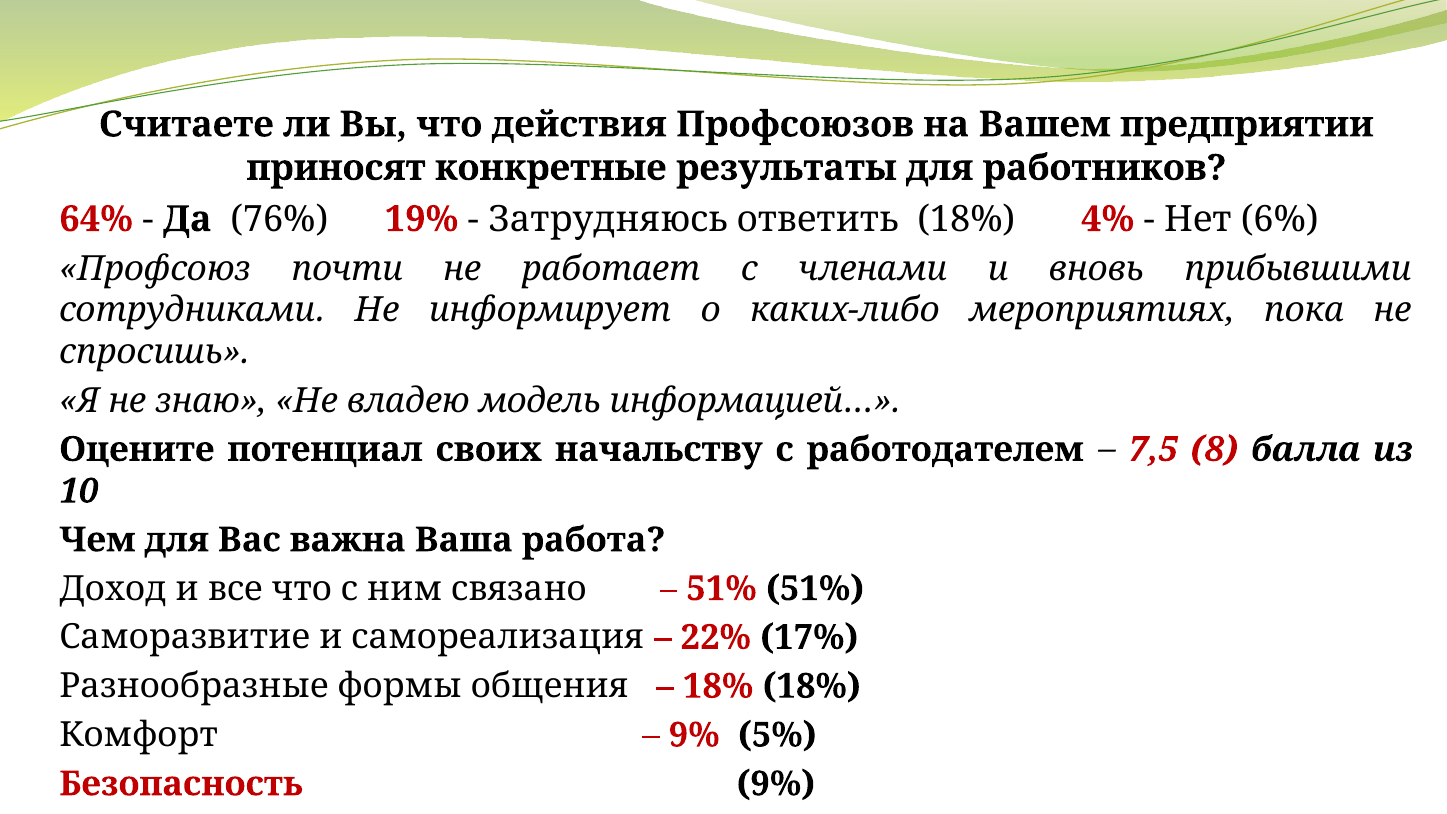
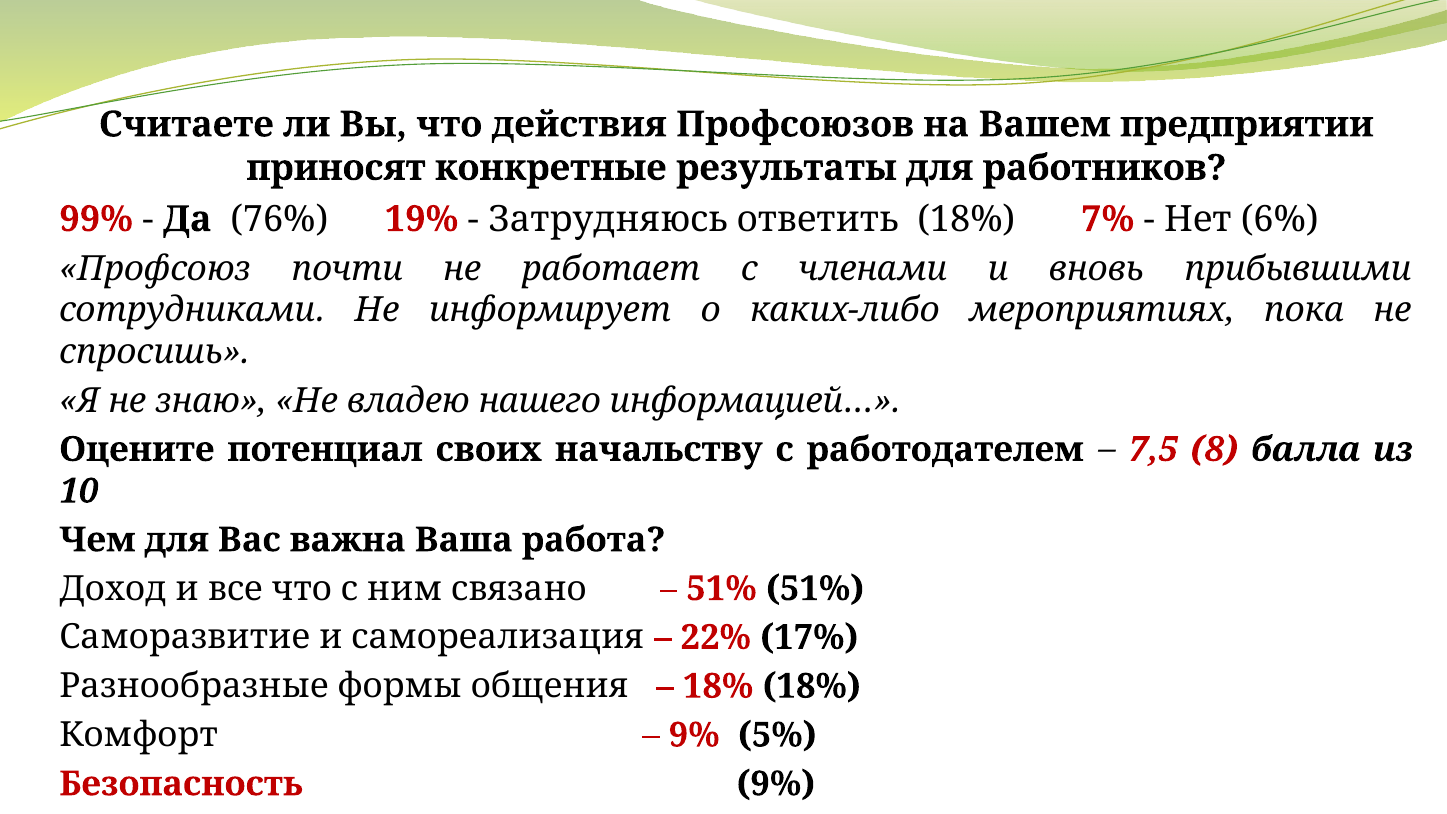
64%: 64% -> 99% (96, 219)
4%: 4% -> 7% (1108, 219)
модель: модель -> нашего (540, 401)
